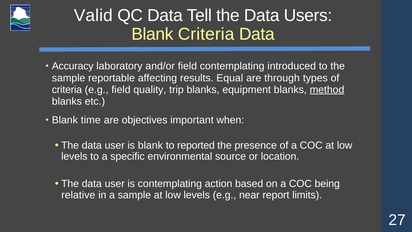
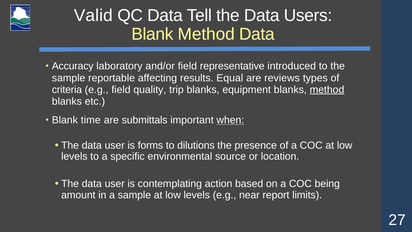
Blank Criteria: Criteria -> Method (206, 34)
field contemplating: contemplating -> representative (232, 66)
through: through -> reviews (282, 78)
objectives: objectives -> submittals (145, 120)
when underline: none -> present (230, 120)
is blank: blank -> forms (150, 145)
reported: reported -> dilutions (196, 145)
relative: relative -> amount (78, 195)
